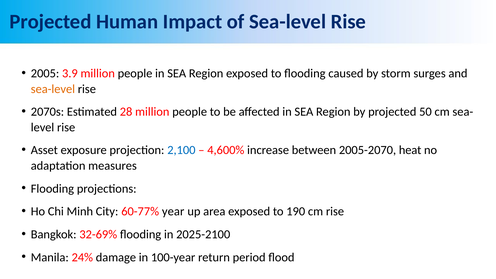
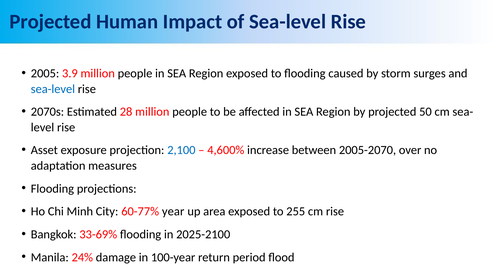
sea-level colour: orange -> blue (53, 89)
heat: heat -> over (410, 150)
190: 190 -> 255 (296, 211)
32-69%: 32-69% -> 33-69% (98, 234)
